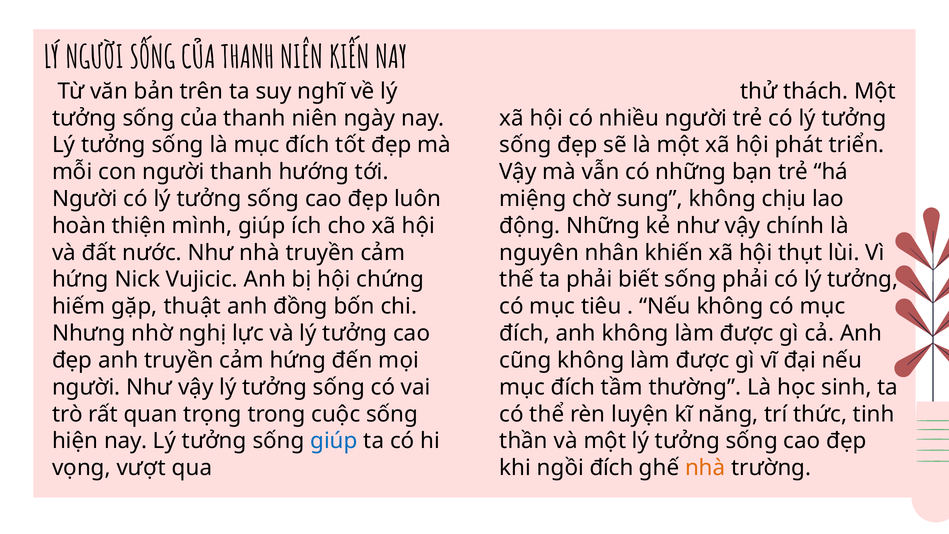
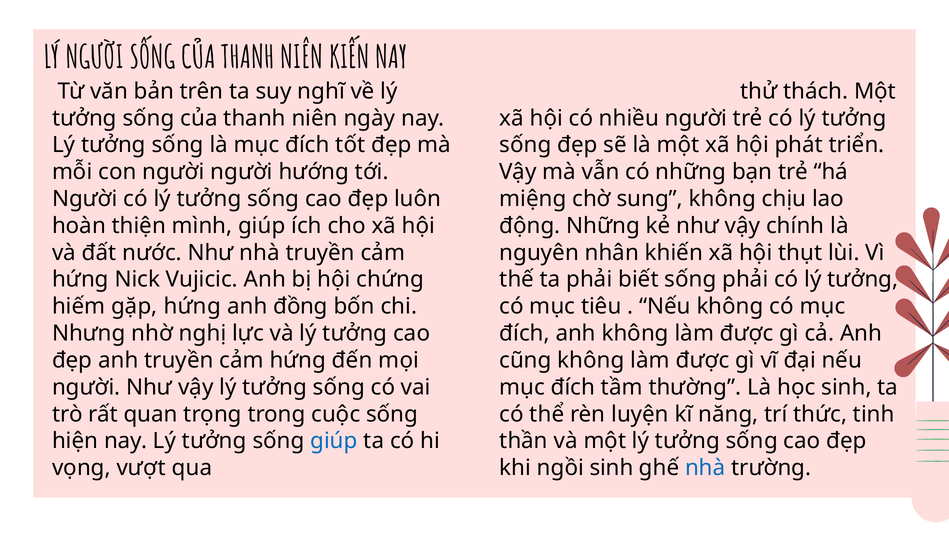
người thanh: thanh -> người (242, 172)
gặp thuật: thuật -> hứng (192, 306)
ngồi đích: đích -> sinh (612, 468)
nhà colour: orange -> blue (705, 468)
